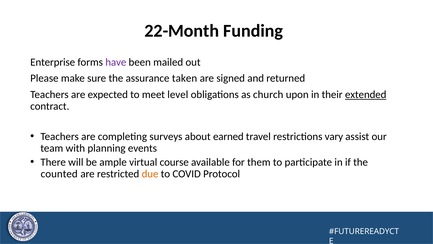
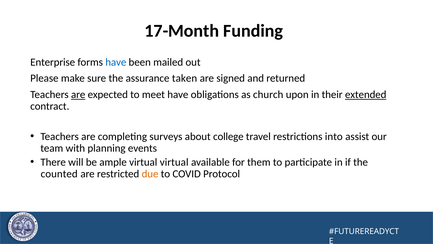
22-Month: 22-Month -> 17-Month (182, 31)
have colour: purple -> blue (116, 62)
are underline: none -> present (78, 94)
meet level: level -> have (178, 94)
earned: earned -> college (228, 136)
vary: vary -> into (334, 136)
virtual course: course -> virtual (174, 162)
